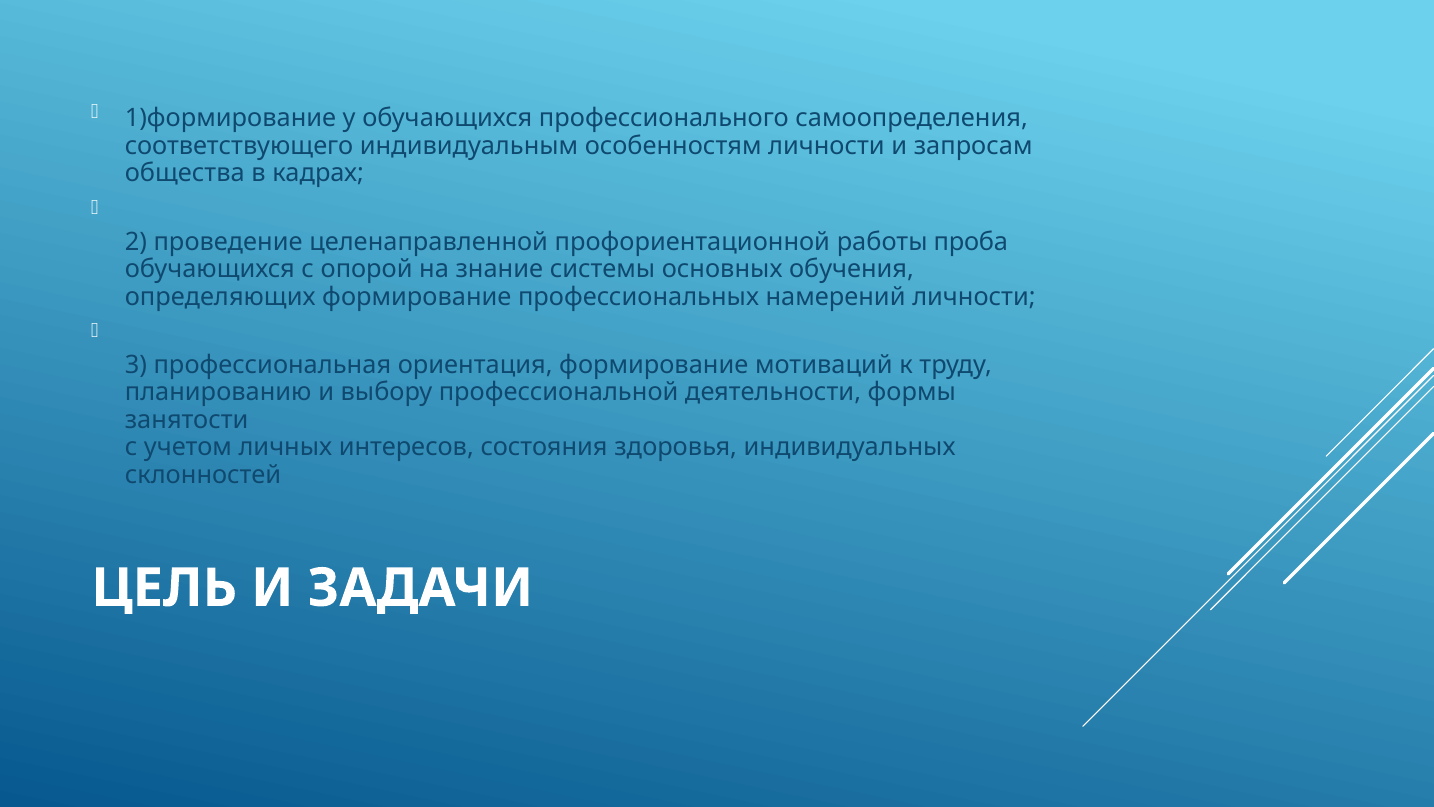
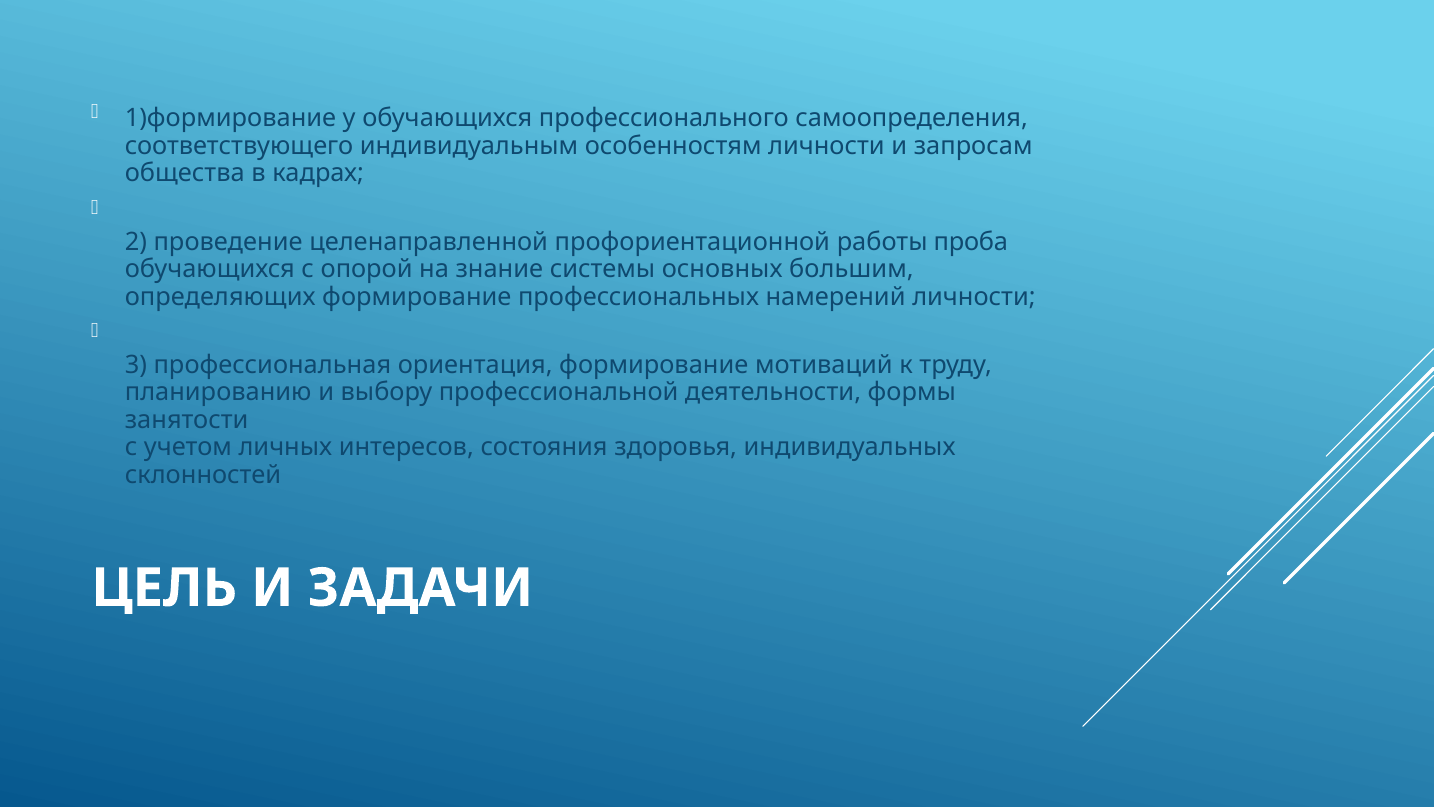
обучения: обучения -> большим (851, 269)
